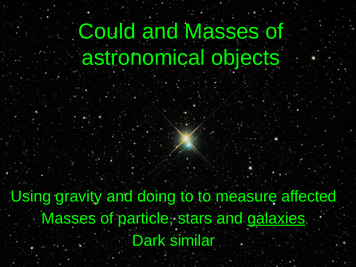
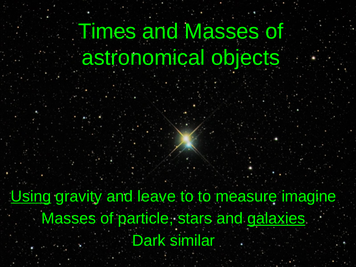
Could: Could -> Times (107, 31)
Using underline: none -> present (31, 196)
doing: doing -> leave (157, 196)
affected: affected -> imagine (309, 196)
